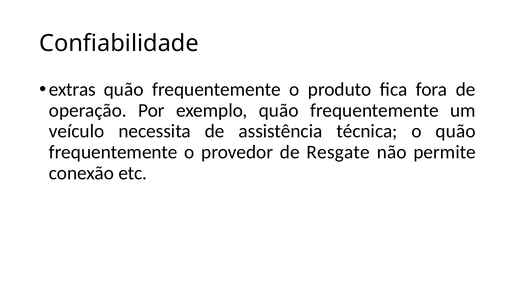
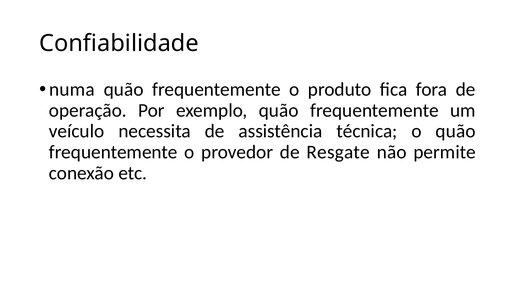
extras: extras -> numa (72, 89)
